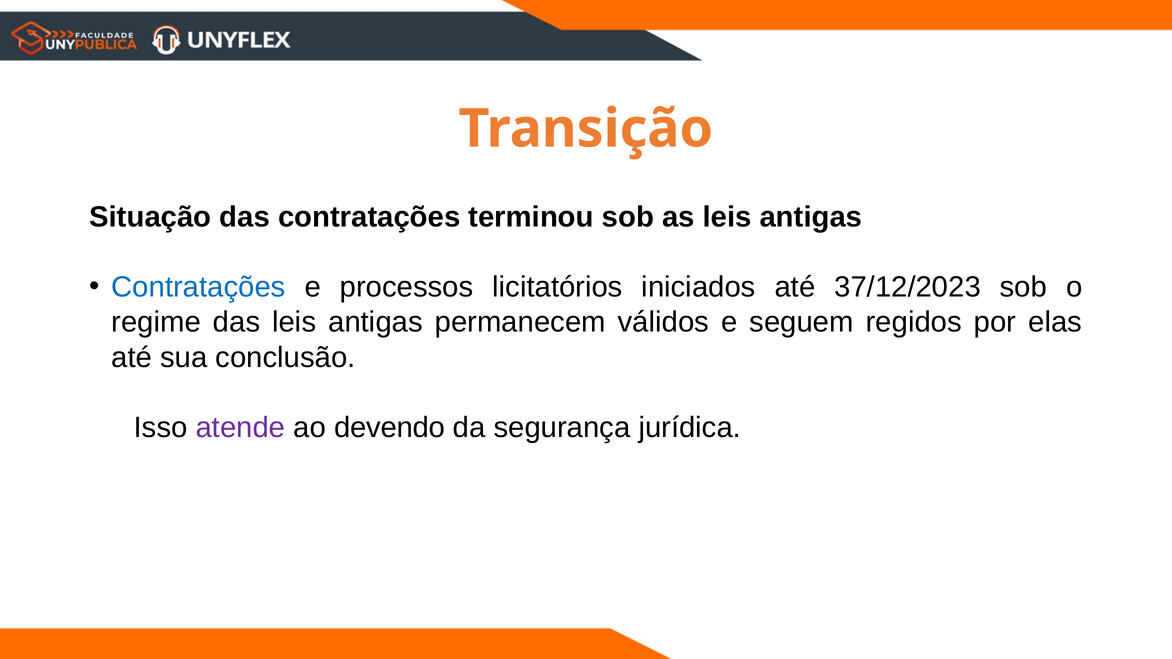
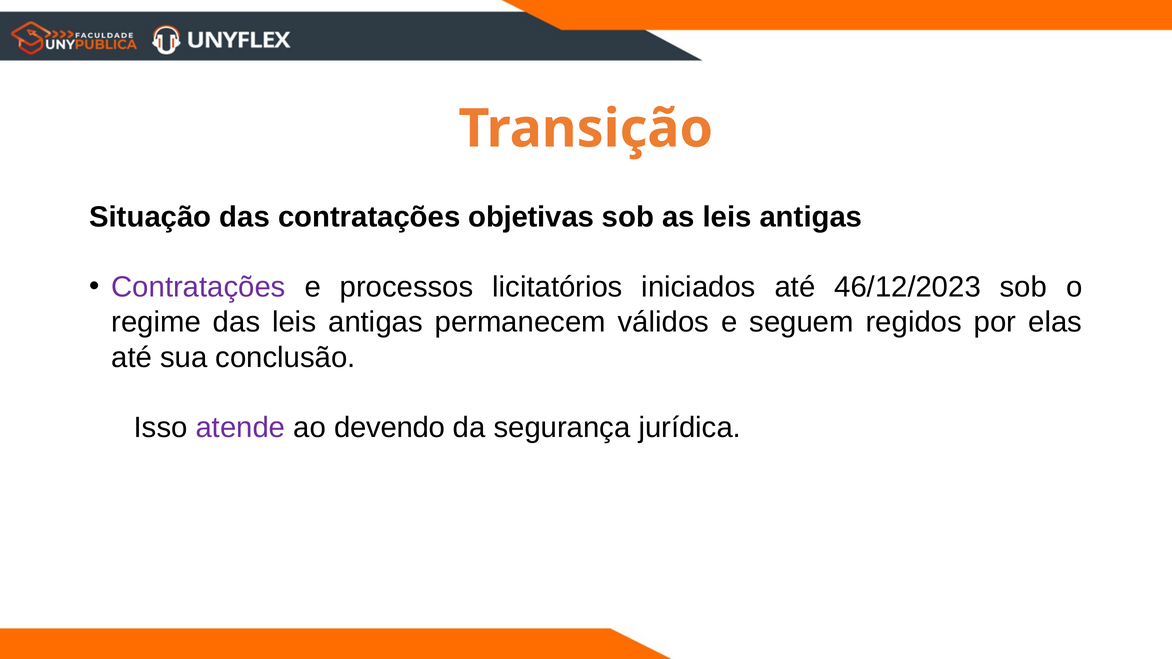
terminou: terminou -> objetivas (531, 217)
Contratações colour: blue -> purple (198, 287)
37/12/2023: 37/12/2023 -> 46/12/2023 (908, 287)
